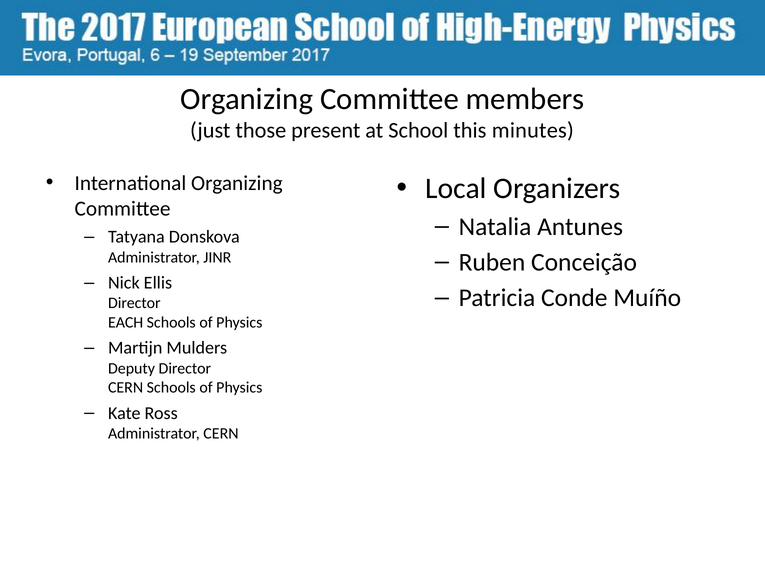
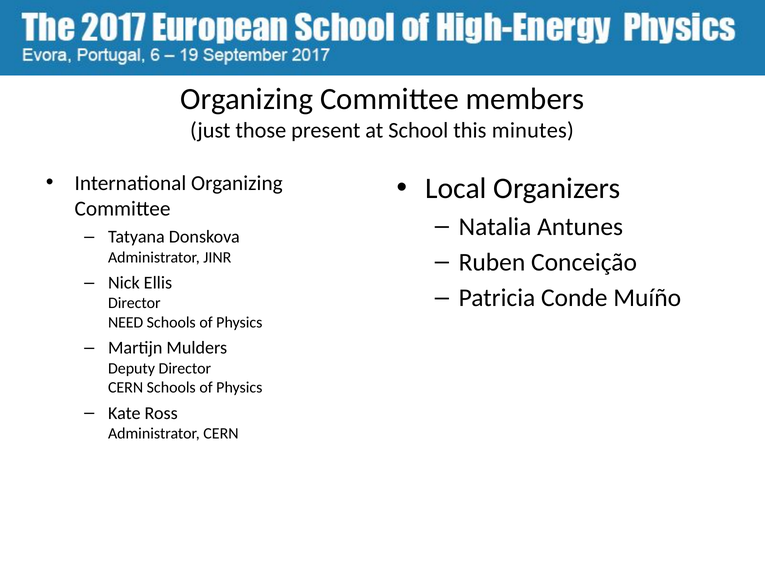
EACH: EACH -> NEED (126, 322)
